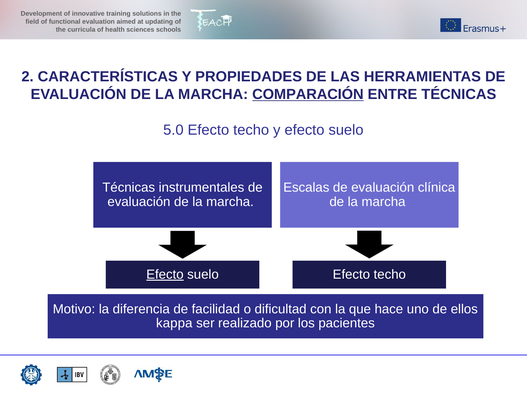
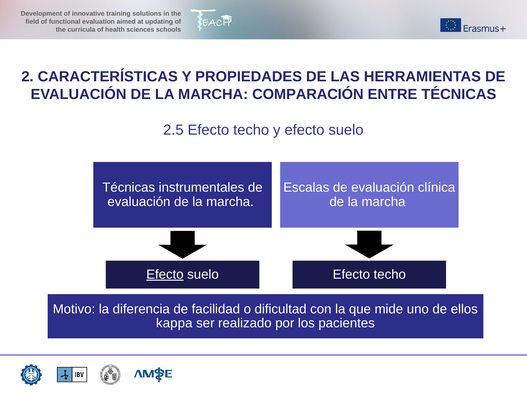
COMPARACIÓN underline: present -> none (308, 94)
5.0: 5.0 -> 2.5 (173, 130)
hace: hace -> mide (389, 309)
